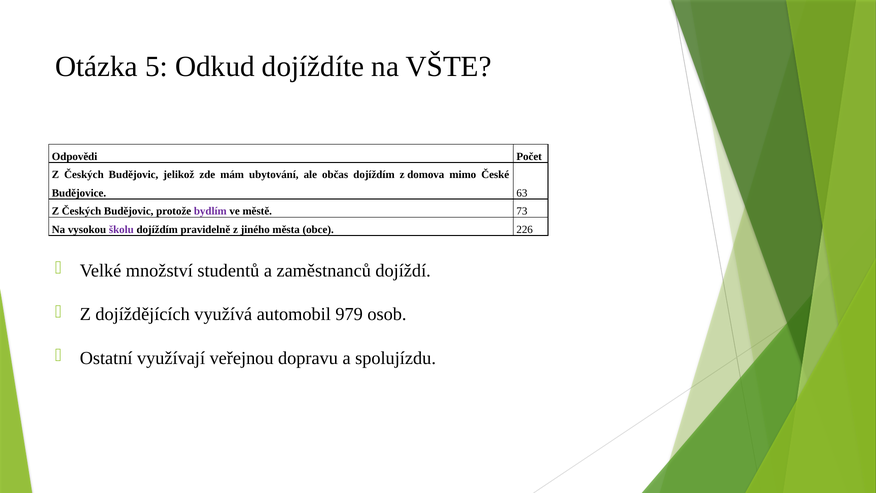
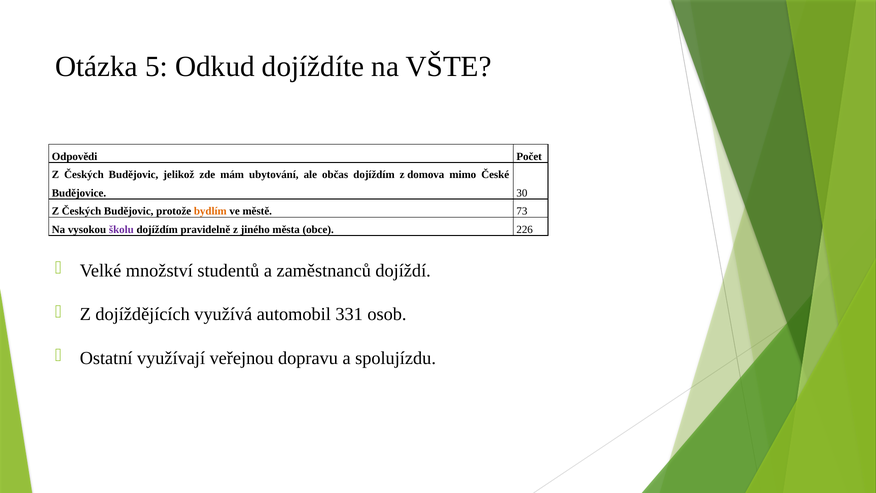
63: 63 -> 30 (522, 193)
bydlím colour: purple -> orange (210, 211)
979: 979 -> 331 (349, 314)
